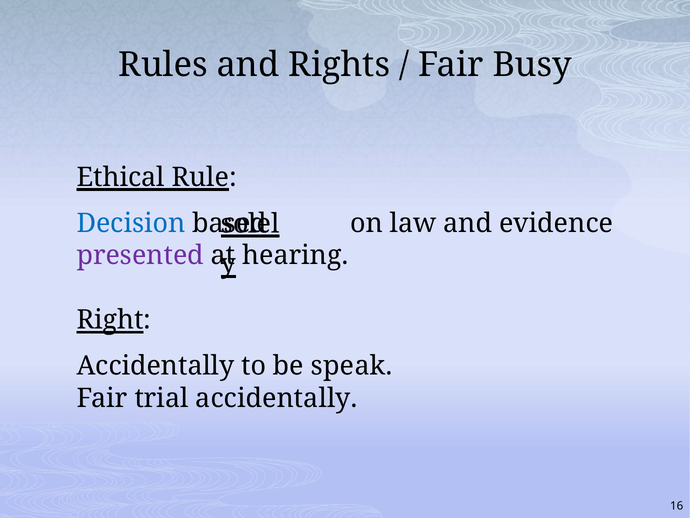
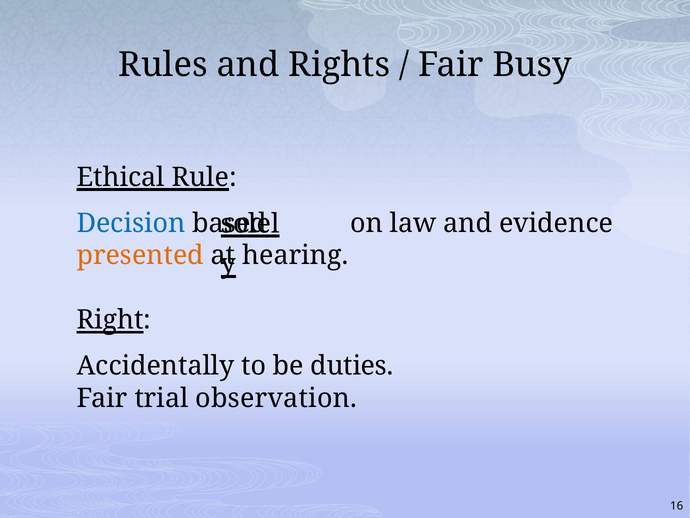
presented colour: purple -> orange (140, 255)
speak: speak -> duties (352, 366)
trial accidentally: accidentally -> observation (276, 398)
